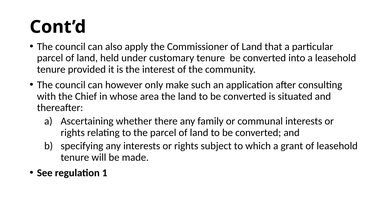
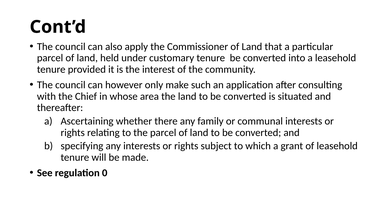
1: 1 -> 0 (105, 173)
